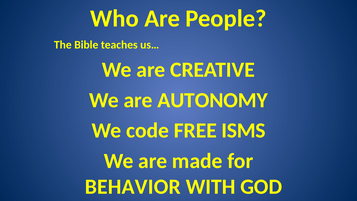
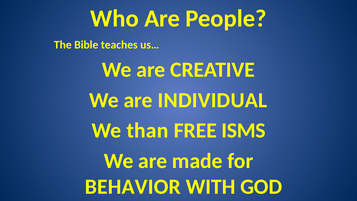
AUTONOMY: AUTONOMY -> INDIVIDUAL (212, 100)
code: code -> than (147, 130)
